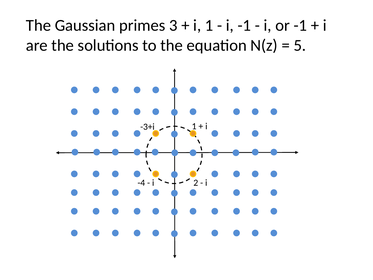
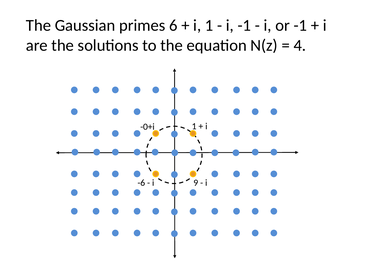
3: 3 -> 6 (173, 25)
5: 5 -> 4 (300, 45)
-3+i: -3+i -> -0+i (147, 127)
-4: -4 -> -6 (141, 183)
2: 2 -> 9 (196, 183)
